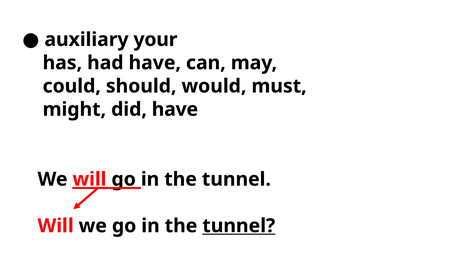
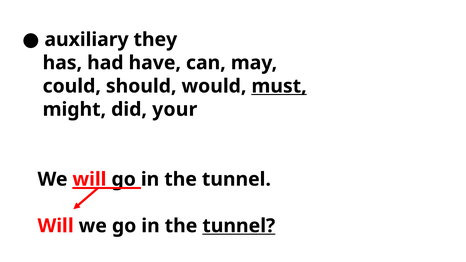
your: your -> they (155, 40)
must underline: none -> present (279, 86)
did have: have -> your (175, 109)
